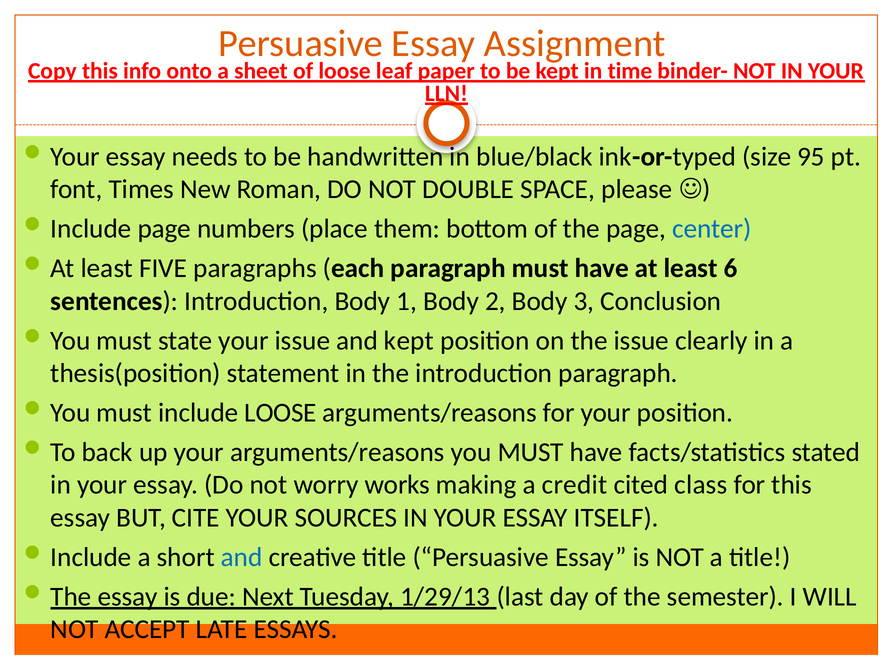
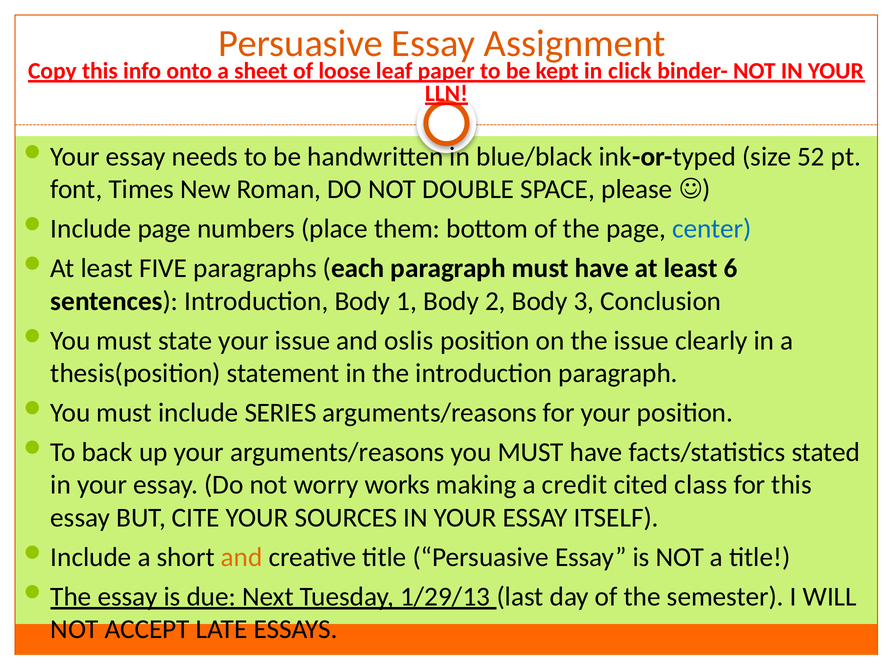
time: time -> click (630, 71)
95: 95 -> 52 (811, 157)
and kept: kept -> oslis (409, 340)
include LOOSE: LOOSE -> SERIES (281, 413)
and colour: blue -> orange (242, 557)
